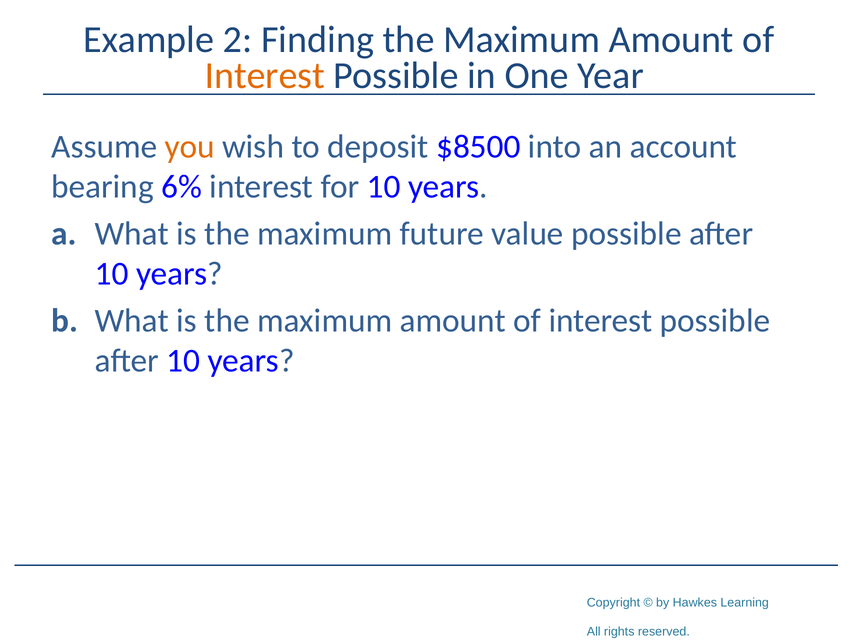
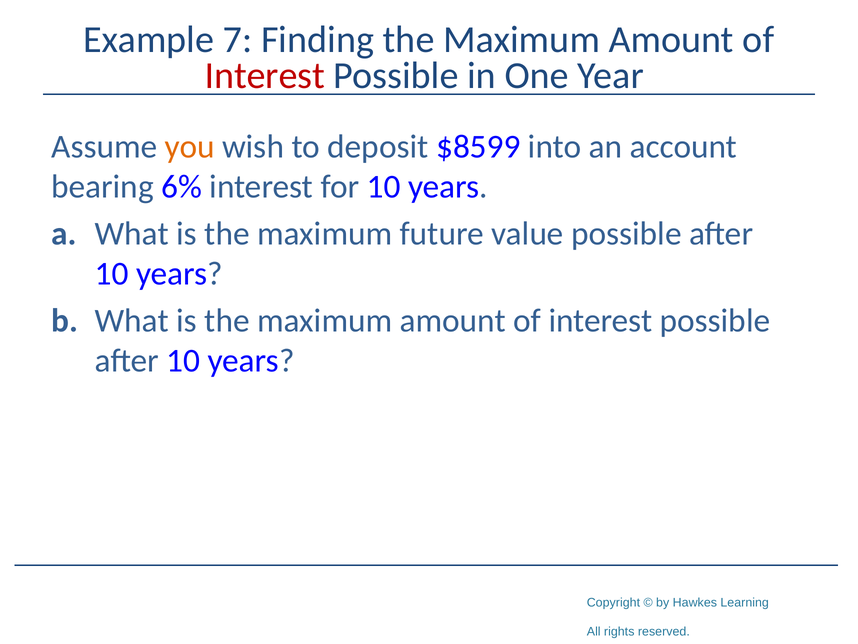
2: 2 -> 7 (238, 40)
Interest colour: orange -> red (265, 76)
$8500: $8500 -> $8599 (478, 147)
